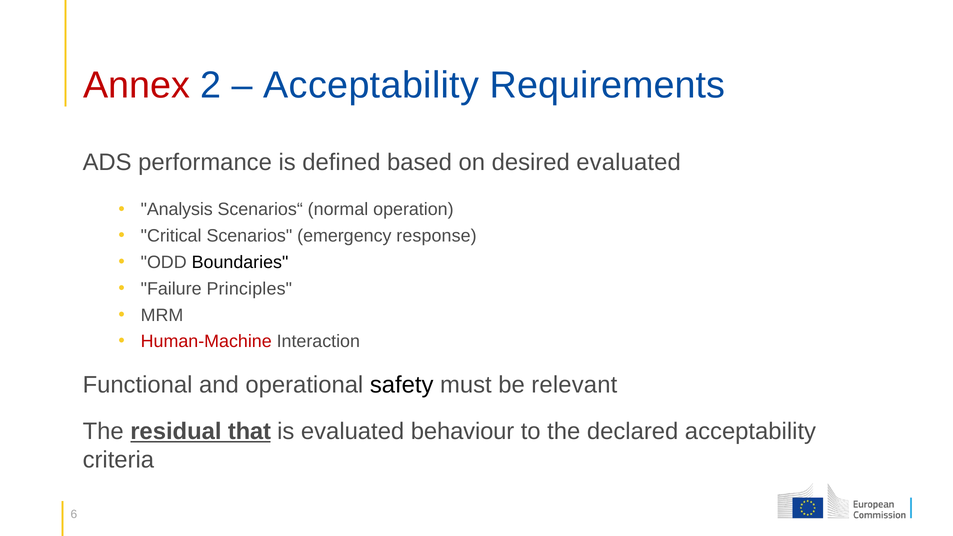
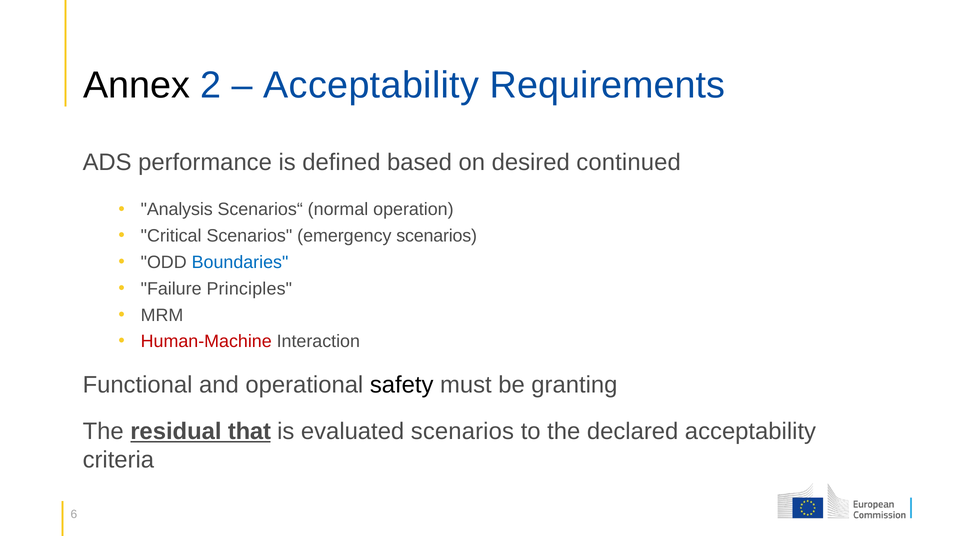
Annex colour: red -> black (137, 85)
desired evaluated: evaluated -> continued (629, 162)
emergency response: response -> scenarios (437, 236)
Boundaries colour: black -> blue (240, 262)
relevant: relevant -> granting (574, 385)
evaluated behaviour: behaviour -> scenarios (462, 431)
